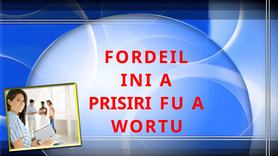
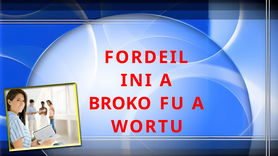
PRISIRI: PRISIRI -> BROKO (120, 104)
